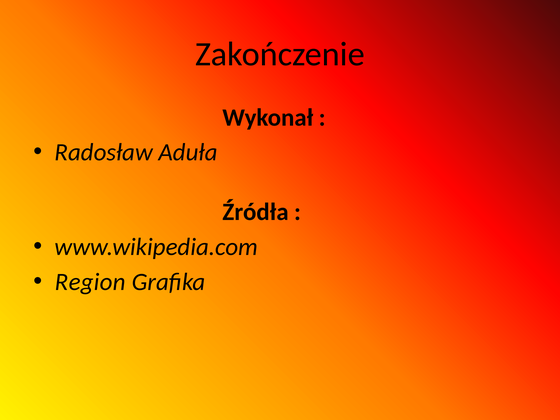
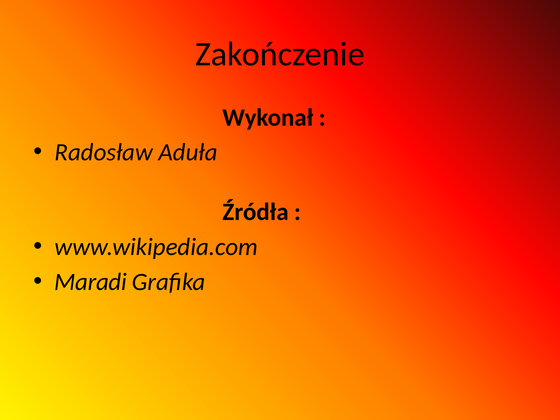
Region: Region -> Maradi (91, 282)
